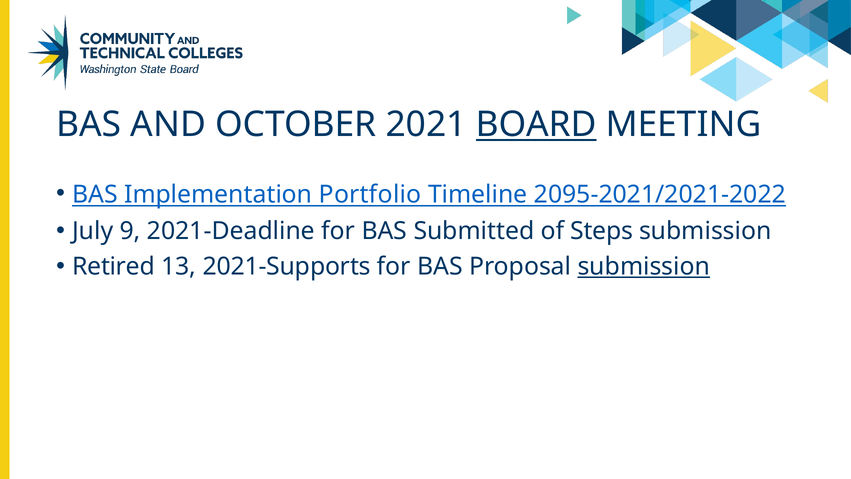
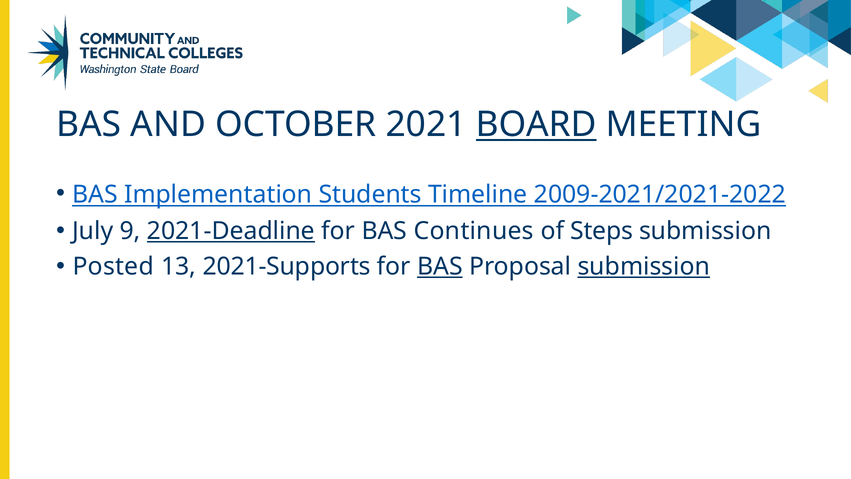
Portfolio: Portfolio -> Students (370, 194)
2095-2021/2021-2022: 2095-2021/2021-2022 -> 2009-2021/2021-2022 (660, 194)
2021-Deadline underline: none -> present (231, 231)
Submitted: Submitted -> Continues (474, 231)
Retired: Retired -> Posted (113, 266)
BAS underline: none -> present (440, 266)
